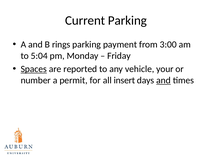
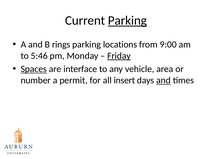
Parking underline: none -> present (127, 21)
payment: payment -> locations (120, 44)
3:00: 3:00 -> 9:00 (168, 44)
5:04: 5:04 -> 5:46 (39, 56)
Friday underline: none -> present (119, 56)
reported: reported -> interface (80, 69)
your: your -> area (165, 69)
